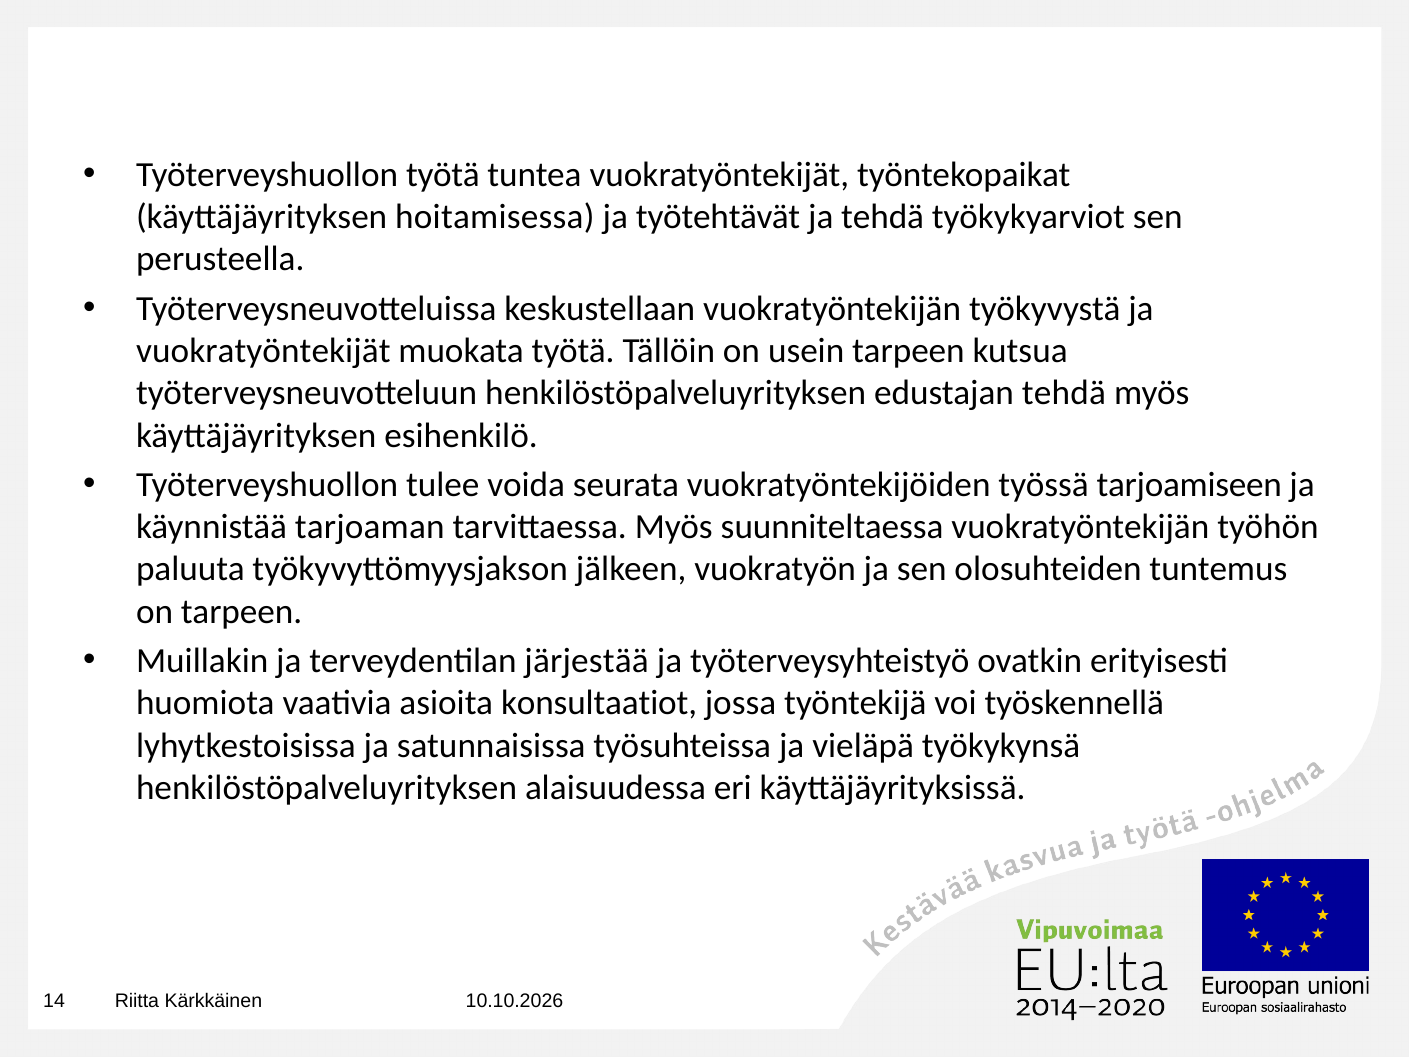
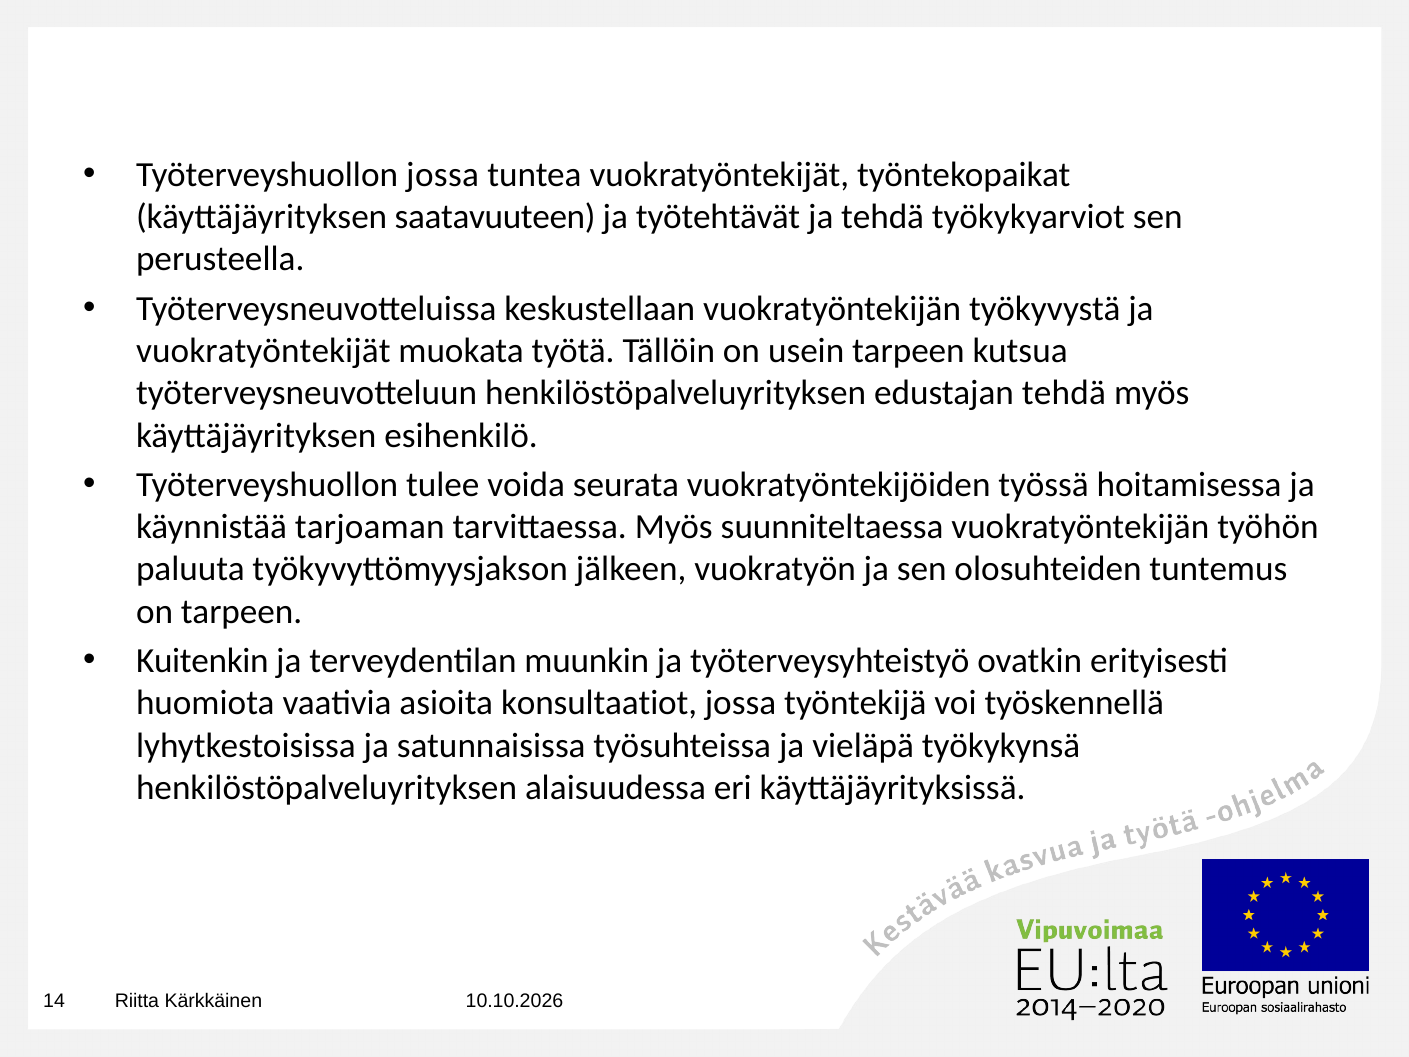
Työterveyshuollon työtä: työtä -> jossa (443, 175)
hoitamisessa: hoitamisessa -> saatavuuteen (495, 217)
tarjoamiseen: tarjoamiseen -> hoitamisessa (1189, 485)
Muillakin: Muillakin -> Kuitenkin (202, 661)
järjestää: järjestää -> muunkin (587, 661)
